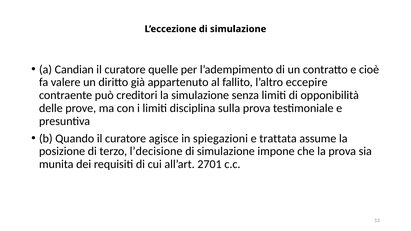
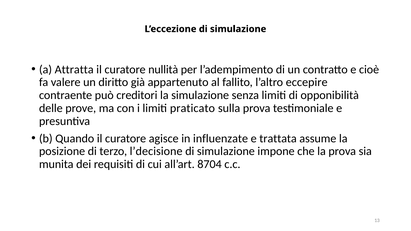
Candian: Candian -> Attratta (74, 69)
quelle: quelle -> nullità (163, 69)
disciplina: disciplina -> praticato (192, 108)
spiegazioni: spiegazioni -> influenzate (221, 139)
2701: 2701 -> 8704 (210, 164)
